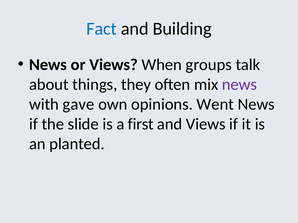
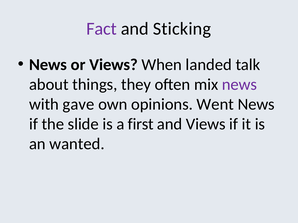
Fact colour: blue -> purple (102, 29)
Building: Building -> Sticking (182, 29)
groups: groups -> landed (209, 65)
planted: planted -> wanted (77, 144)
